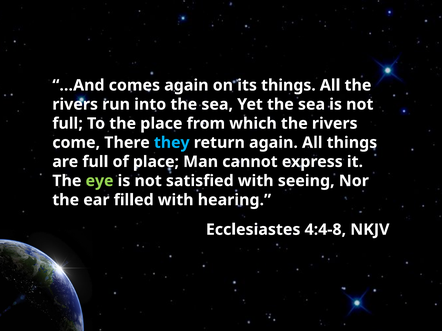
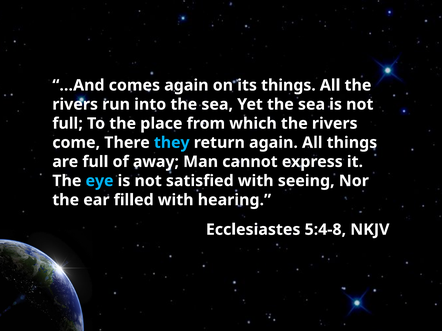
of place: place -> away (156, 162)
eye colour: light green -> light blue (100, 181)
4:4-8: 4:4-8 -> 5:4-8 (325, 230)
